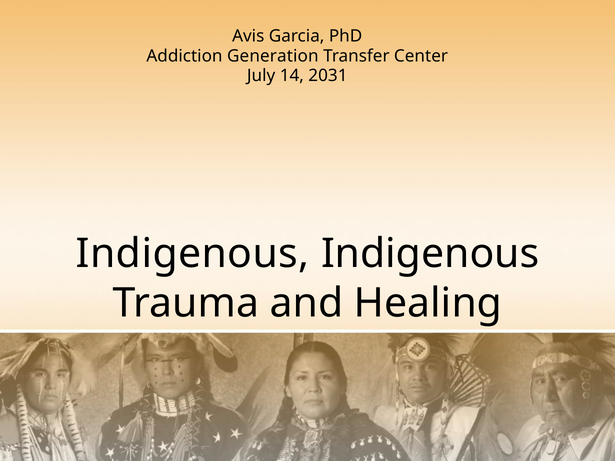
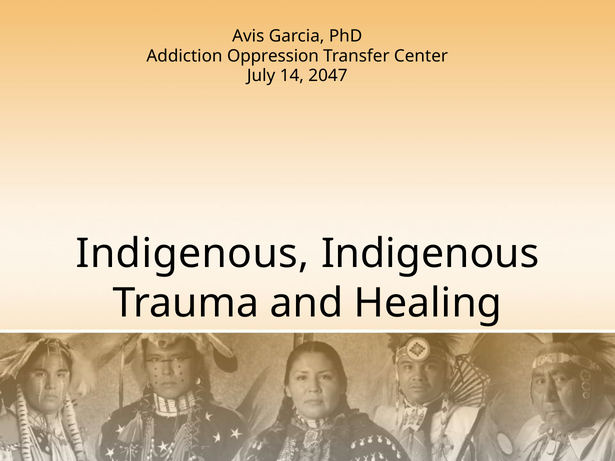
Generation: Generation -> Oppression (273, 56)
2031: 2031 -> 2047 (328, 76)
